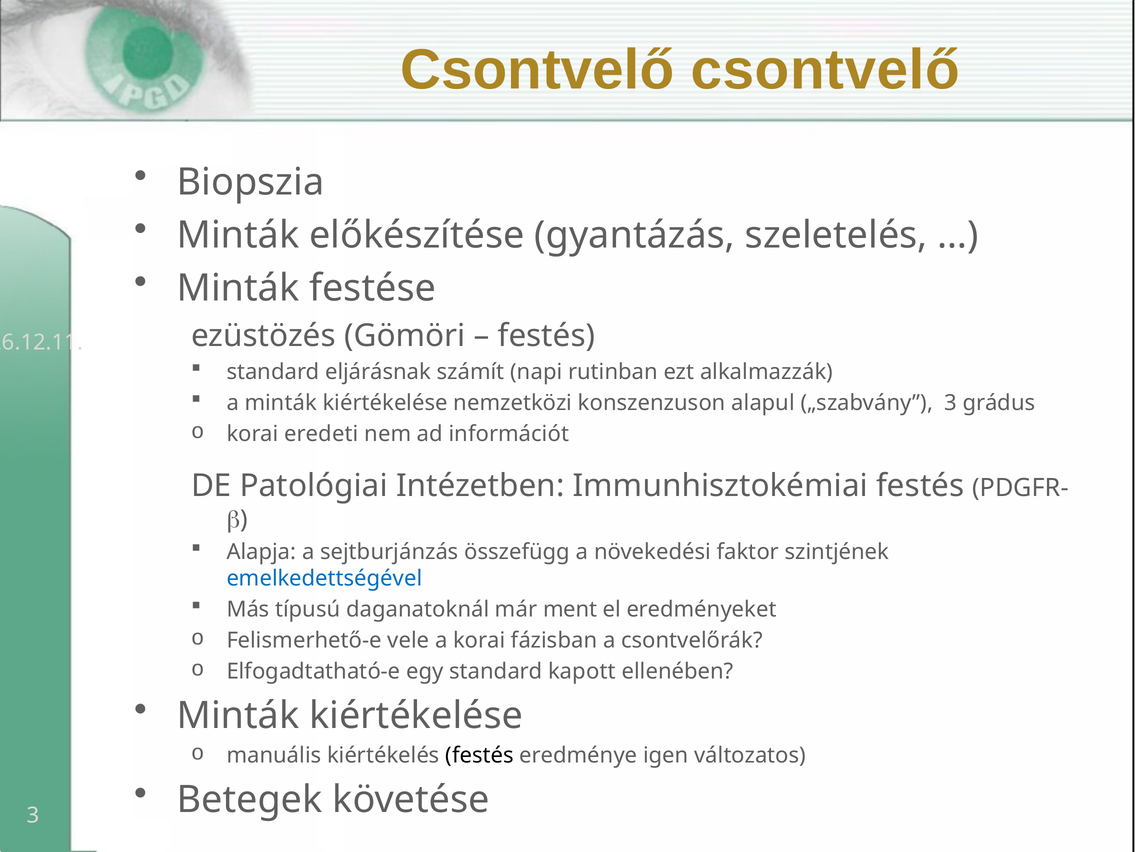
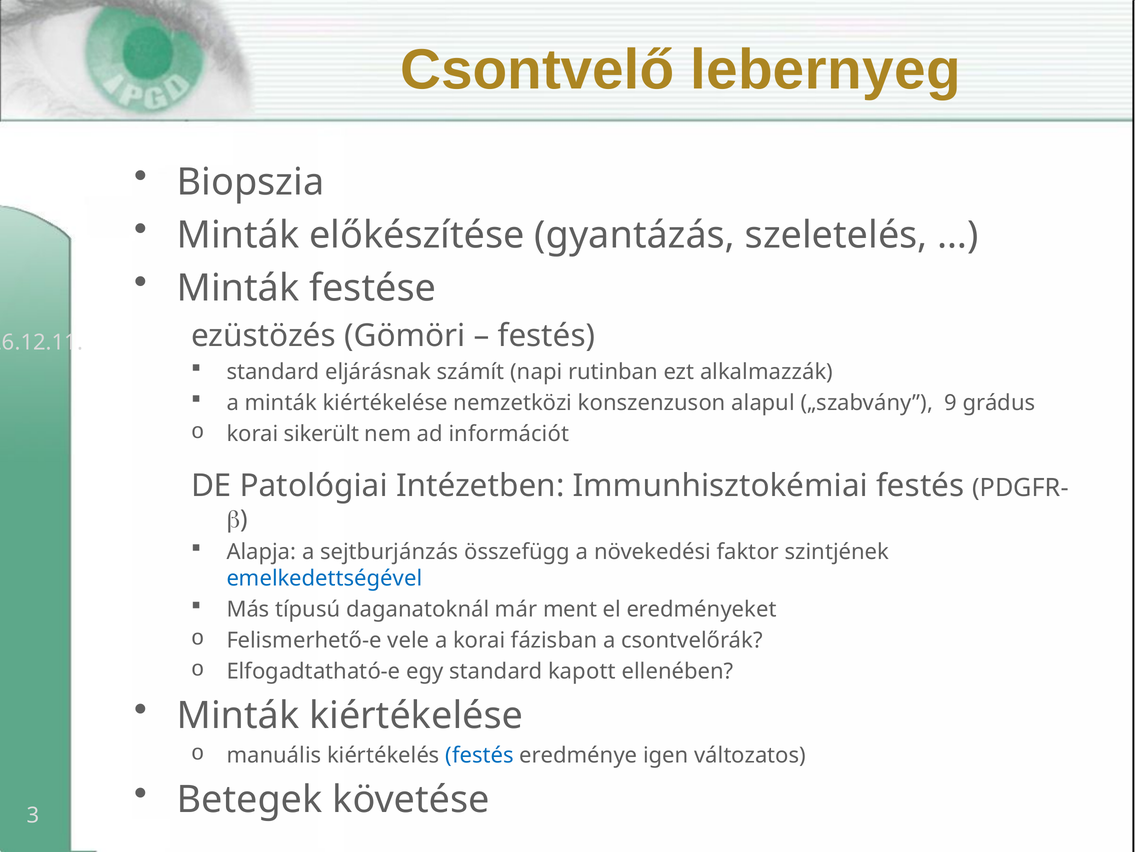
Csontvelő csontvelő: csontvelő -> lebernyeg (825, 70)
„szabvány 3: 3 -> 9 (951, 403)
eredeti: eredeti -> sikerült (321, 433)
festés colour: black -> blue (480, 755)
